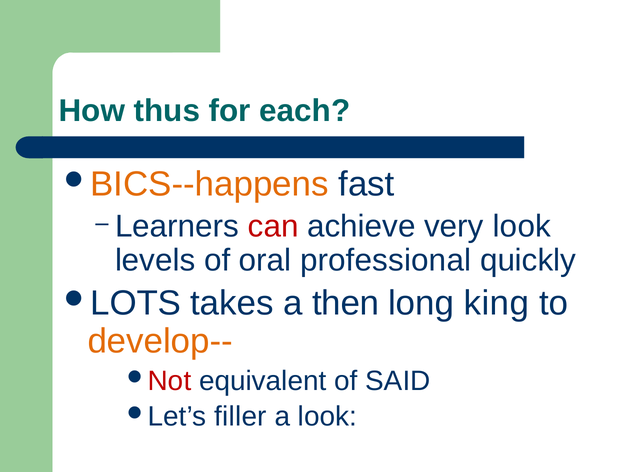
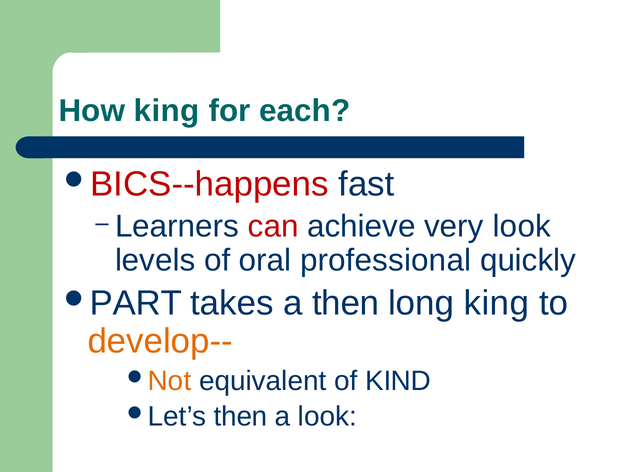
How thus: thus -> king (167, 111)
BICS--happens colour: orange -> red (209, 184)
LOTS: LOTS -> PART (136, 303)
Not colour: red -> orange (170, 381)
SAID: SAID -> KIND (398, 381)
Let’s filler: filler -> then (241, 416)
